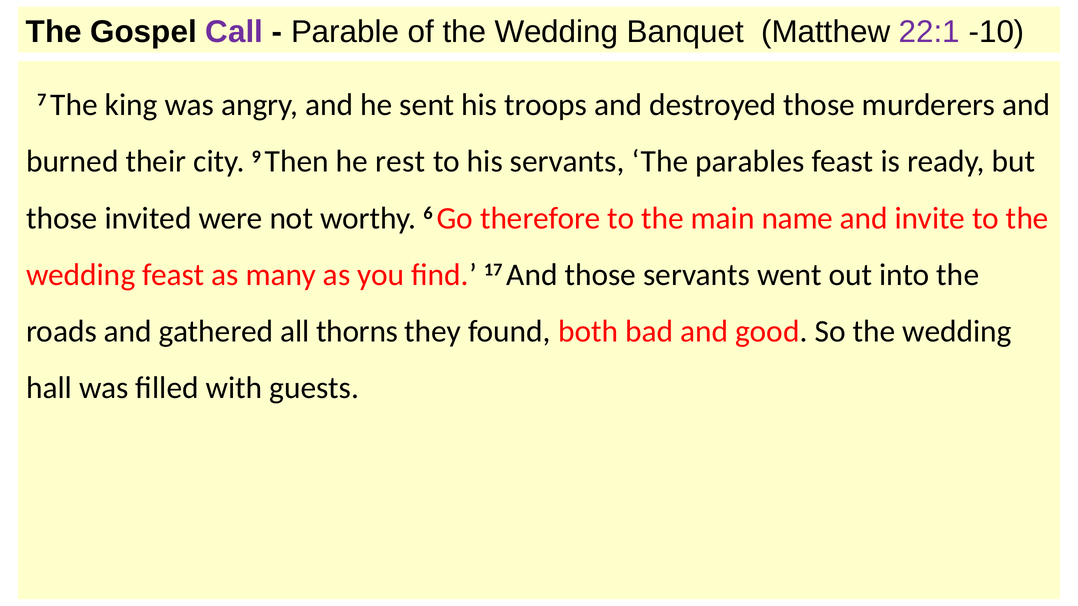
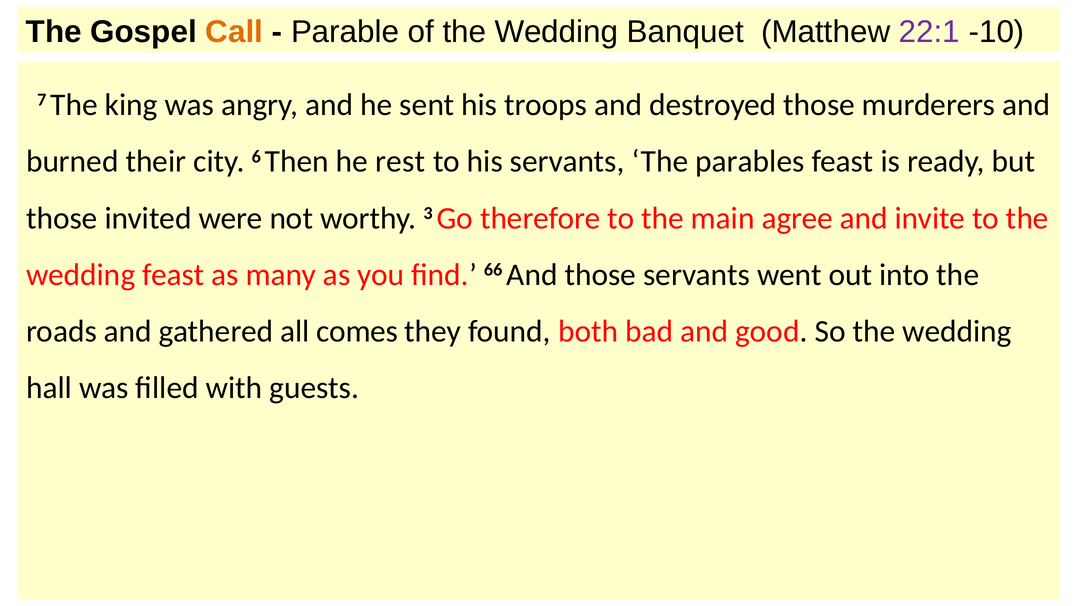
Call colour: purple -> orange (234, 32)
9: 9 -> 6 (256, 157)
6: 6 -> 3 (428, 213)
name: name -> agree (797, 218)
17: 17 -> 66 (493, 270)
thorns: thorns -> comes (357, 332)
